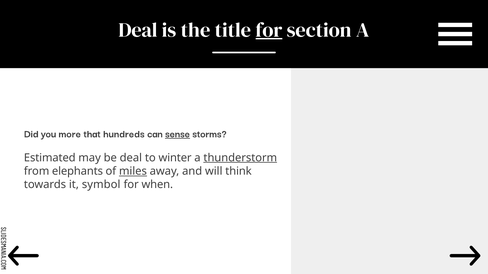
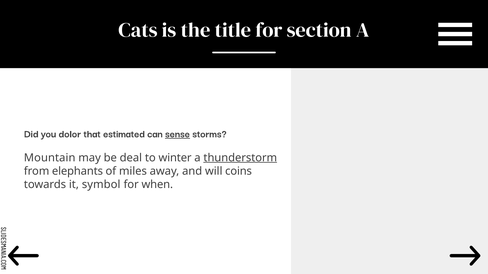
Deal: Deal -> Cats (138, 30)
for underline: present -> none (269, 30)
more: more -> dolor (70, 134)
hundreds: hundreds -> estimated (124, 134)
Estimated: Estimated -> Mountain (50, 158)
miles underline: present -> none (133, 171)
think: think -> coins (239, 171)
